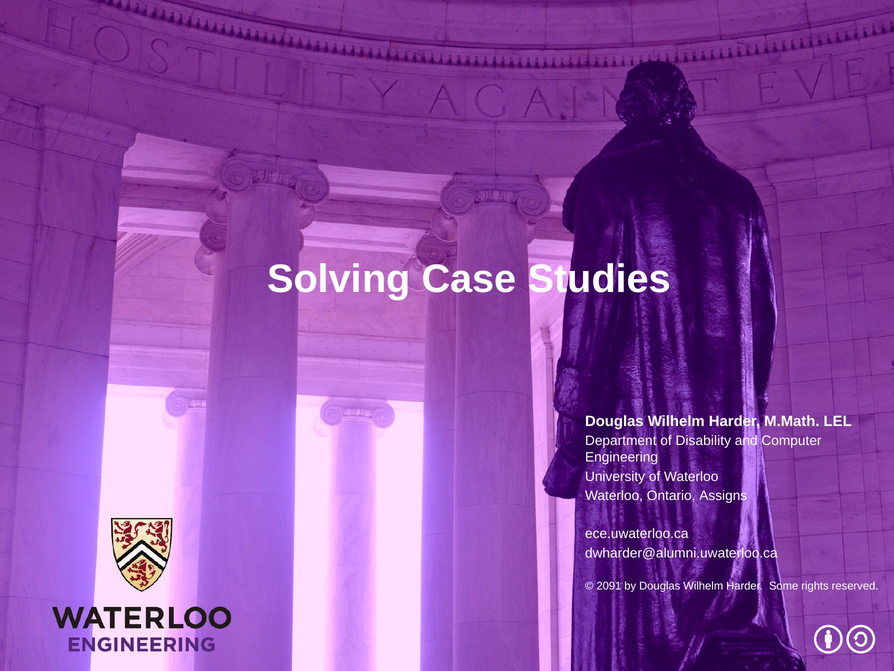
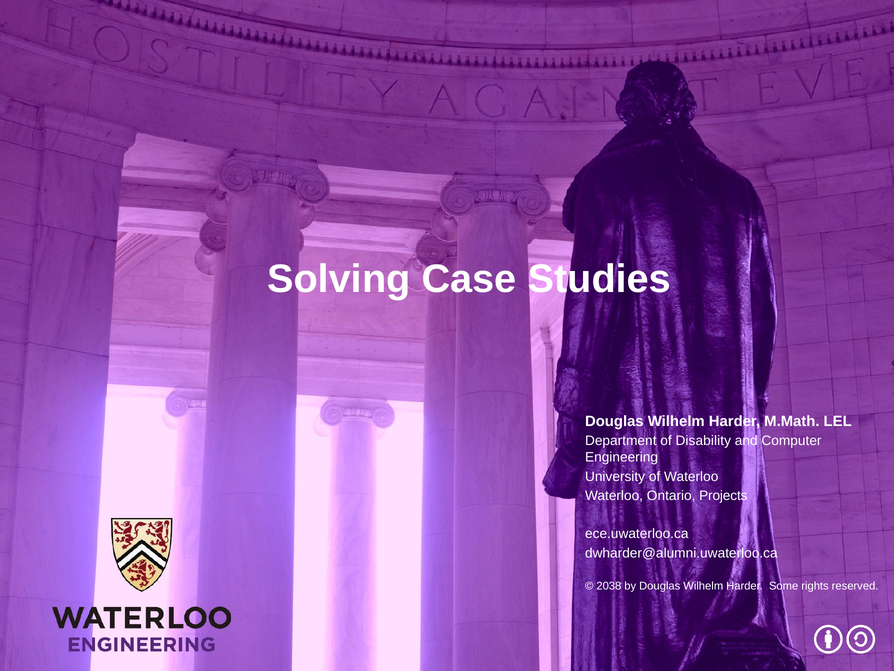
Assigns: Assigns -> Projects (723, 495)
2091: 2091 -> 2038 (609, 585)
